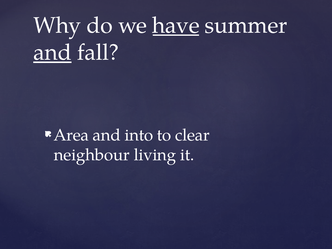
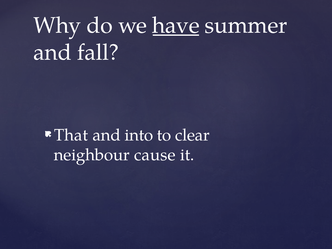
and underline: present -> none (52, 53)
Area: Area -> That (71, 135)
living: living -> cause (155, 155)
